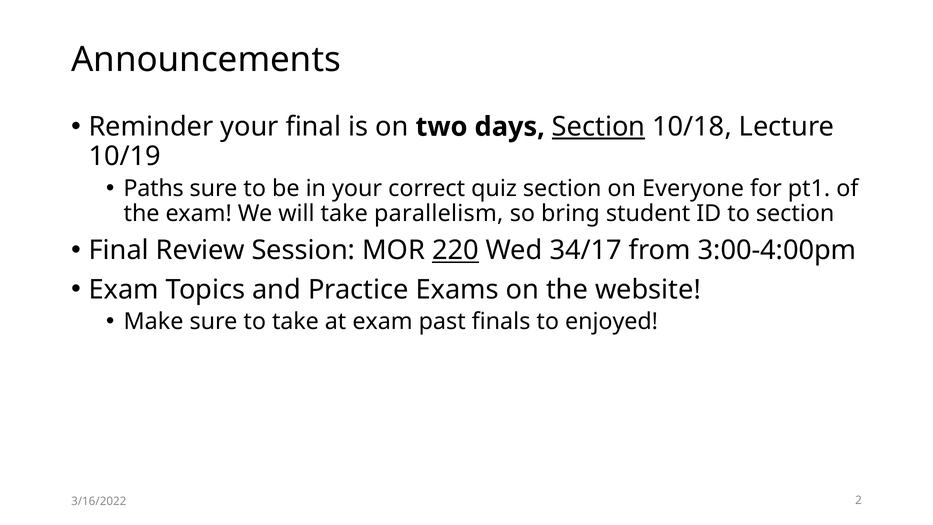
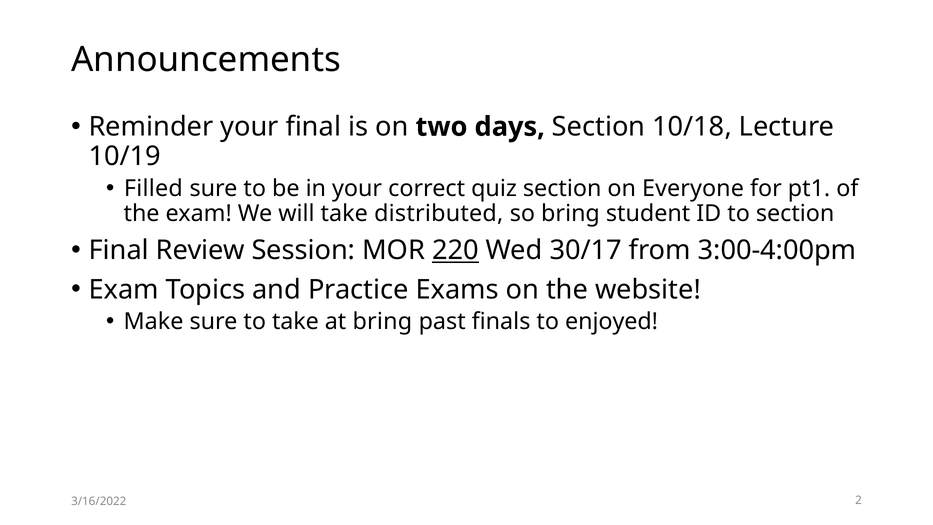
Section underline: present -> none (599, 127)
Paths: Paths -> Filled (153, 188)
parallelism: parallelism -> distributed (439, 213)
34/17: 34/17 -> 30/17 (586, 250)
at exam: exam -> bring (382, 322)
